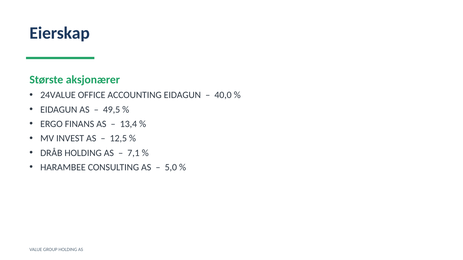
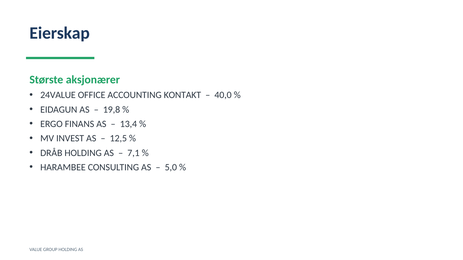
ACCOUNTING EIDAGUN: EIDAGUN -> KONTAKT (182, 95)
49,5: 49,5 -> 19,8 (112, 110)
